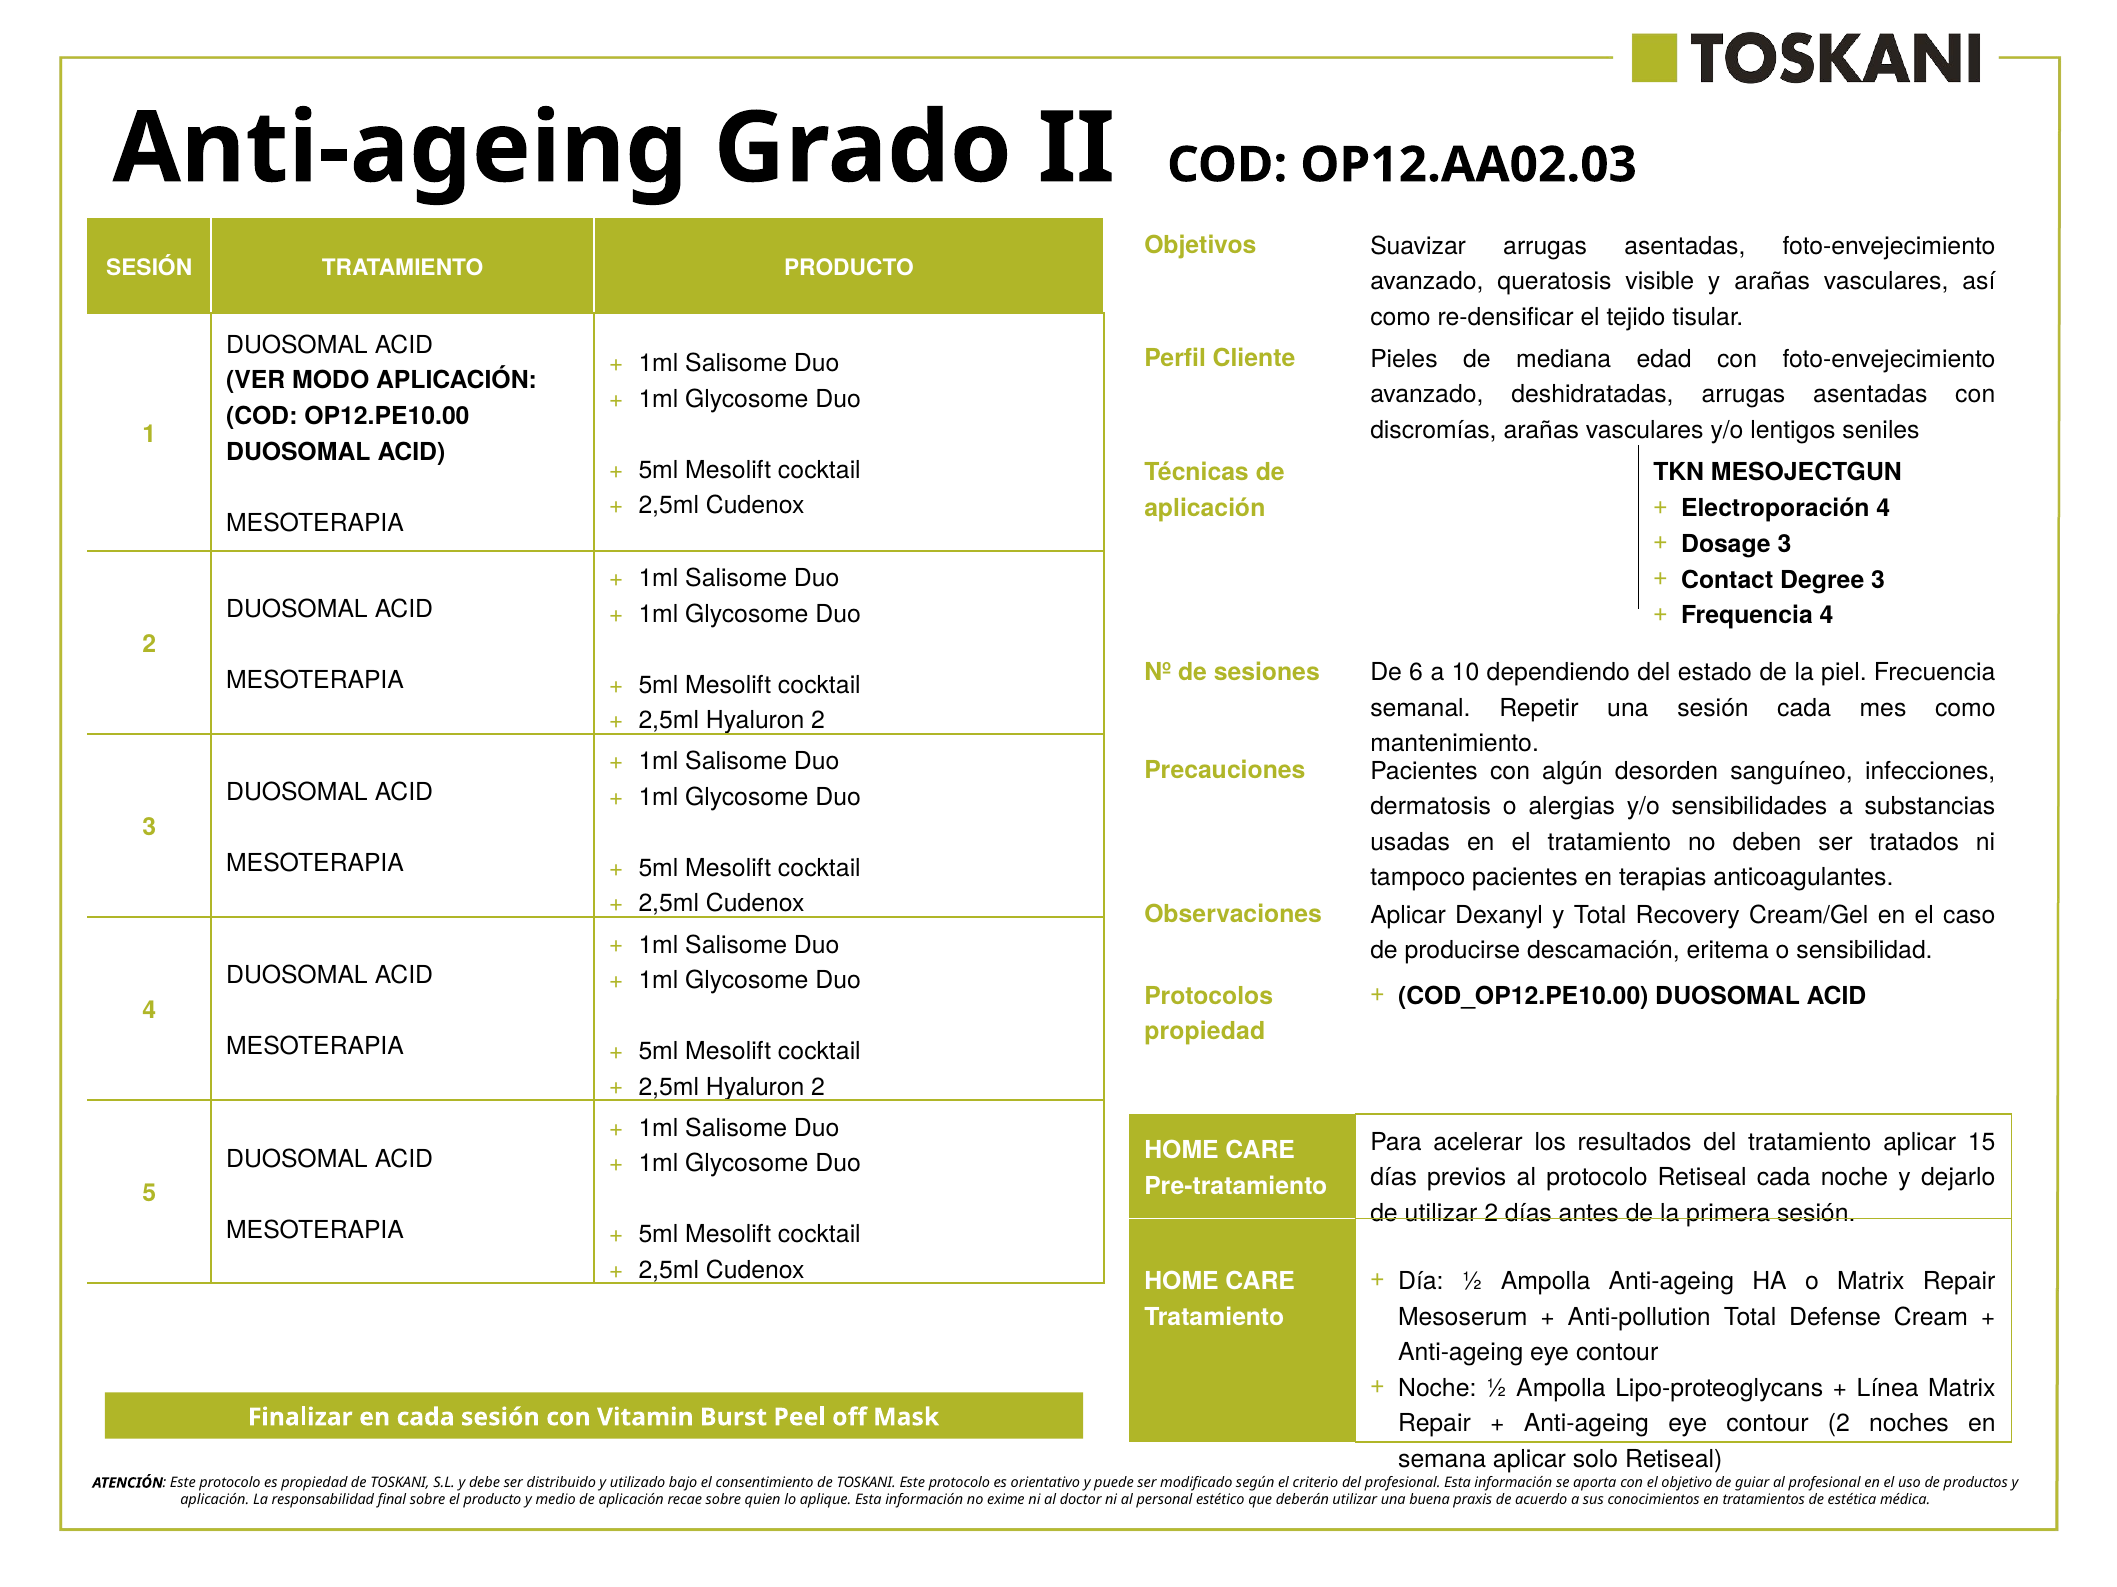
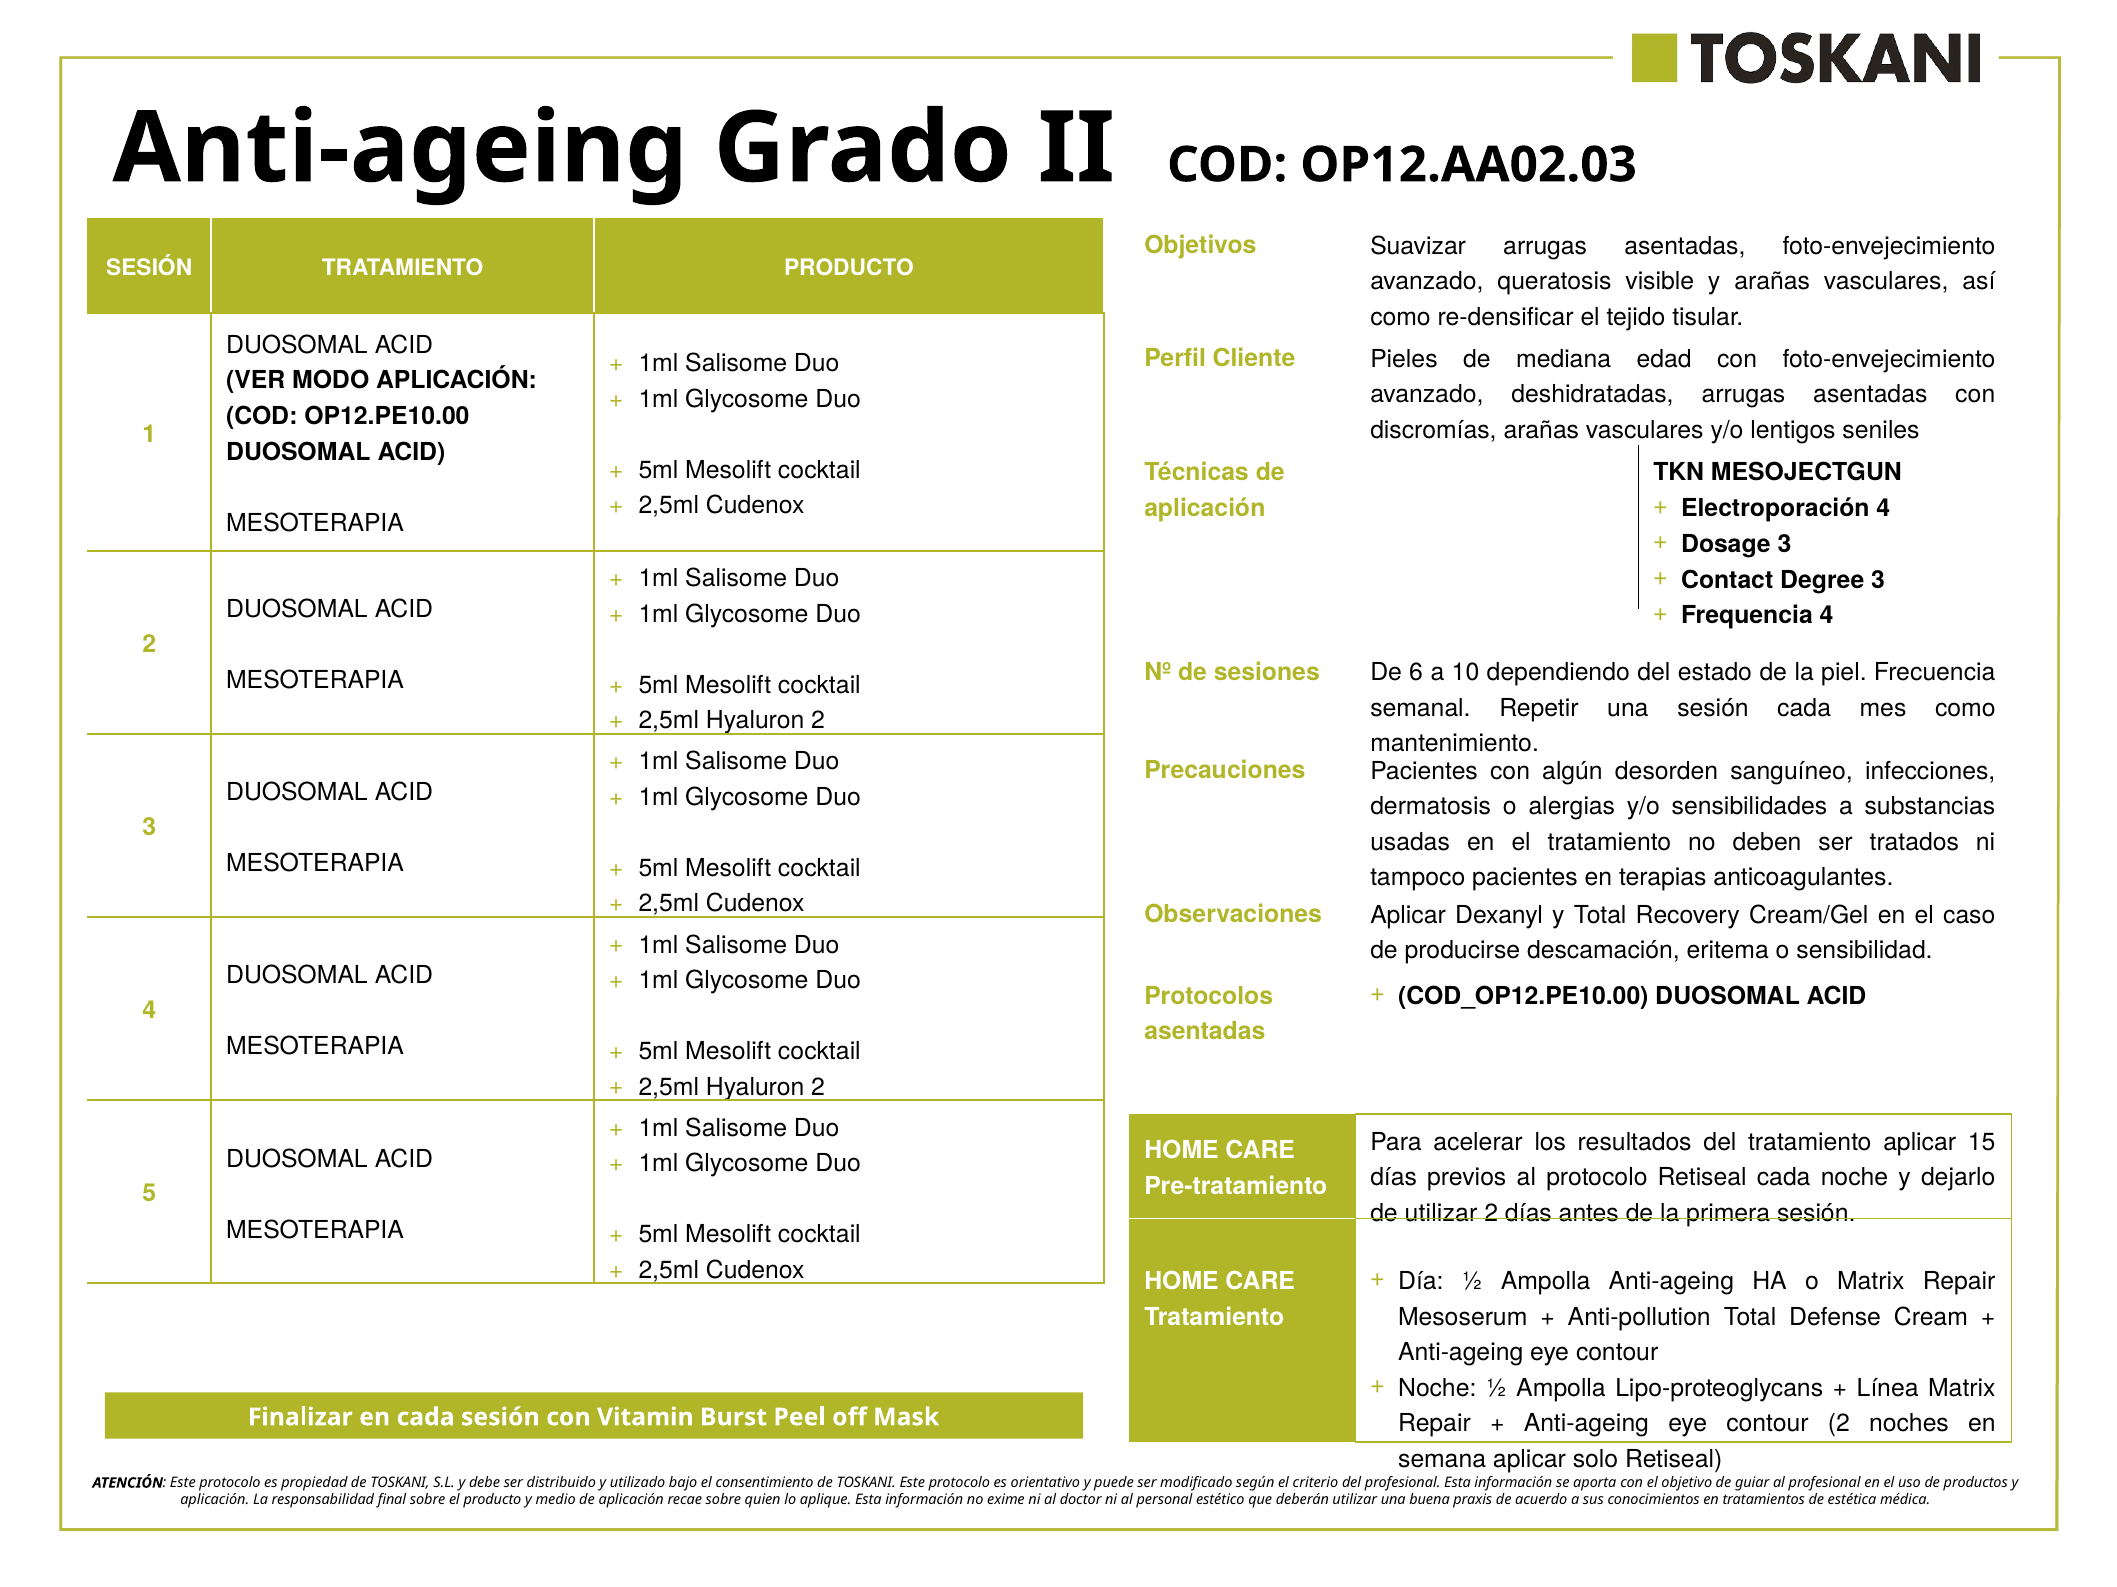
propiedad: propiedad -> asentadas (1205, 1032)
